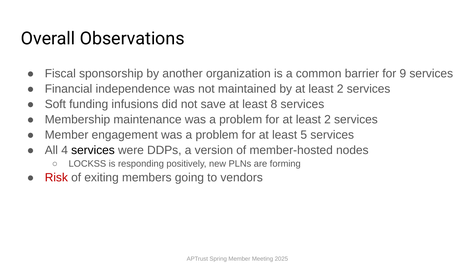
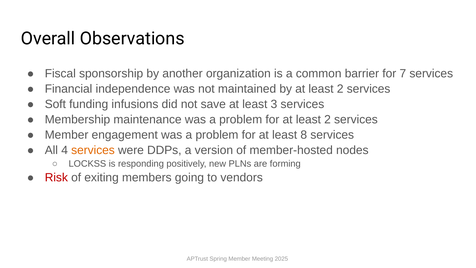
9: 9 -> 7 (403, 74)
8: 8 -> 3 (274, 104)
5: 5 -> 8 (304, 135)
services colour: black -> orange (93, 150)
